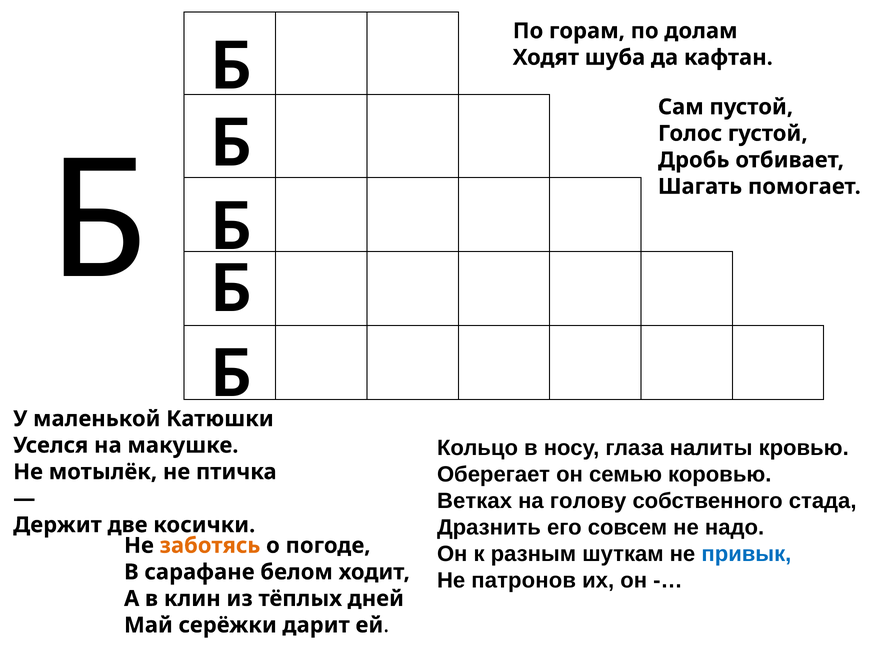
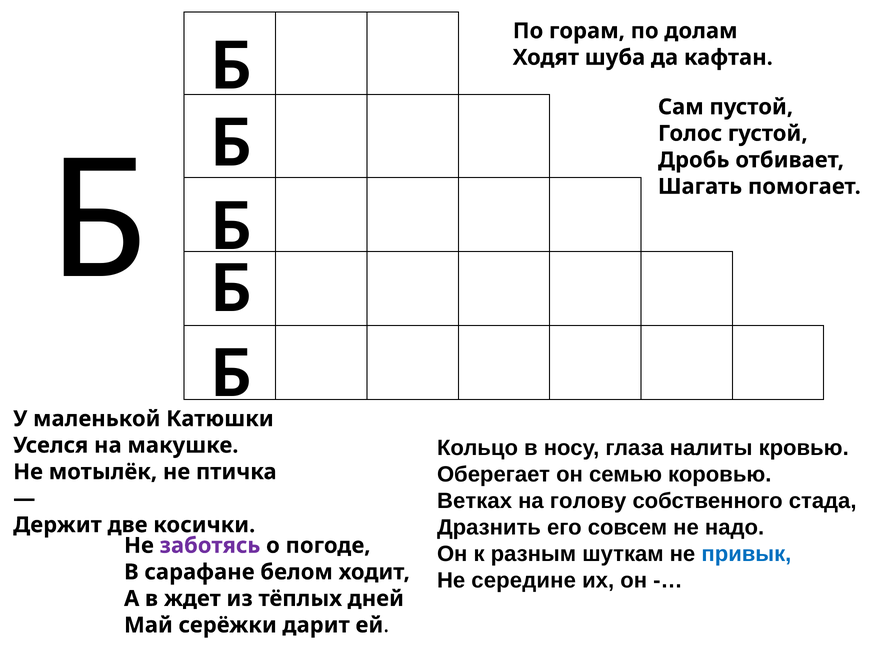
заботясь colour: orange -> purple (210, 545)
патронов: патронов -> середине (524, 580)
клин: клин -> ждет (192, 598)
